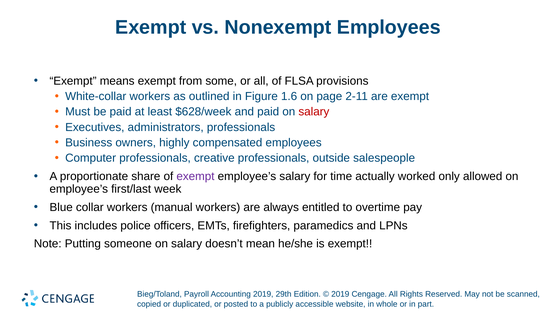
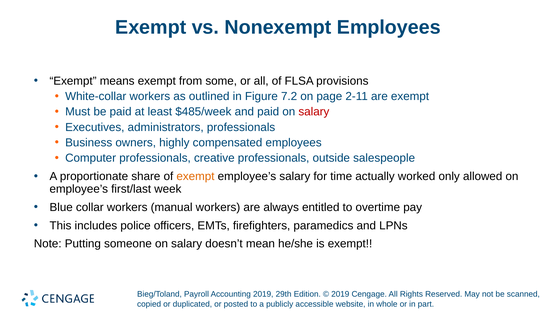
1.6: 1.6 -> 7.2 (289, 96)
$628/week: $628/week -> $485/week (203, 112)
exempt colour: purple -> orange (195, 176)
